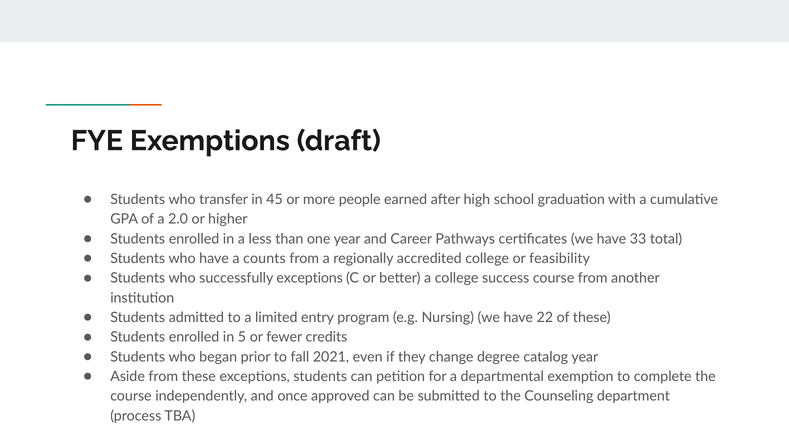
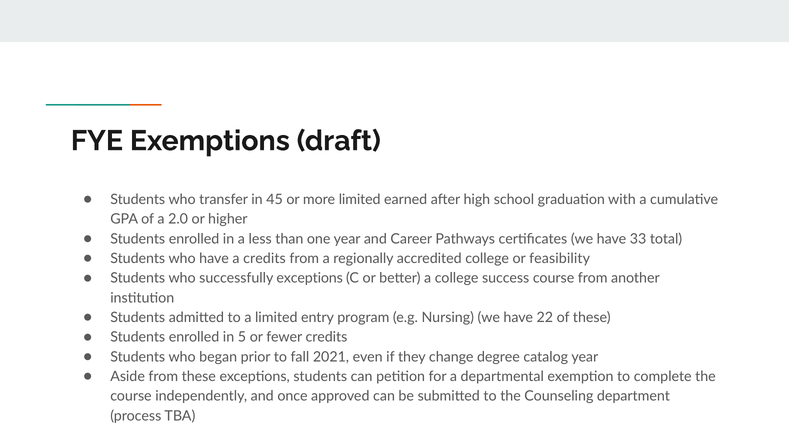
more people: people -> limited (360, 199)
a counts: counts -> credits (264, 258)
